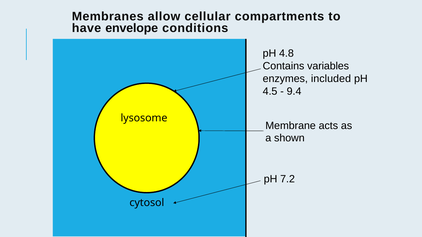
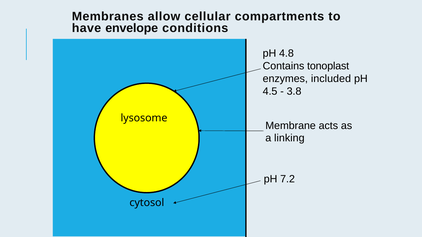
variables: variables -> tonoplast (328, 66)
9.4: 9.4 -> 3.8 (294, 91)
shown: shown -> linking (289, 138)
